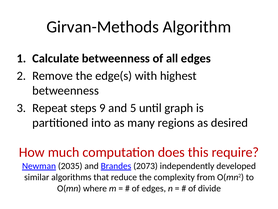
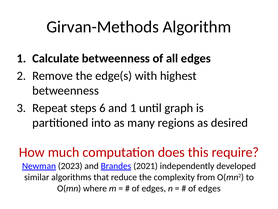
9: 9 -> 6 (102, 108)
and 5: 5 -> 1 (133, 108)
2035: 2035 -> 2023 (70, 166)
2073: 2073 -> 2021 (146, 166)
divide: divide -> edges (209, 188)
